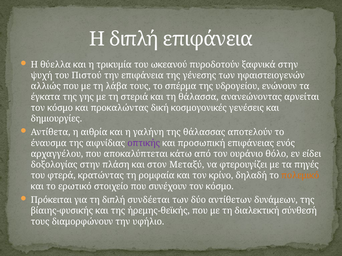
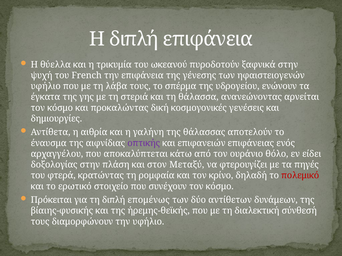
Πιστού: Πιστού -> French (87, 76)
αλλιώς: αλλιώς -> υφήλιο (46, 86)
προσωπική: προσωπική -> επιφανειών (201, 143)
πολεμικό colour: orange -> red (300, 176)
συνδέεται: συνδέεται -> επομένως (149, 200)
